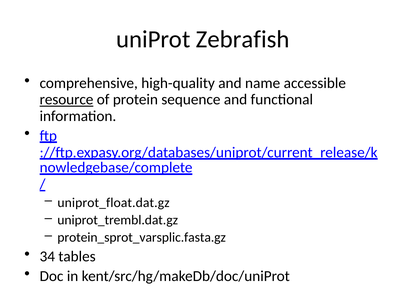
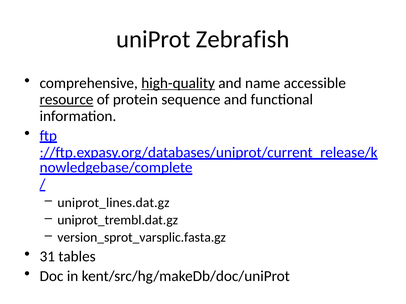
high-quality underline: none -> present (178, 83)
uniprot_float.dat.gz: uniprot_float.dat.gz -> uniprot_lines.dat.gz (114, 203)
protein_sprot_varsplic.fasta.gz: protein_sprot_varsplic.fasta.gz -> version_sprot_varsplic.fasta.gz (142, 238)
34: 34 -> 31 (47, 257)
